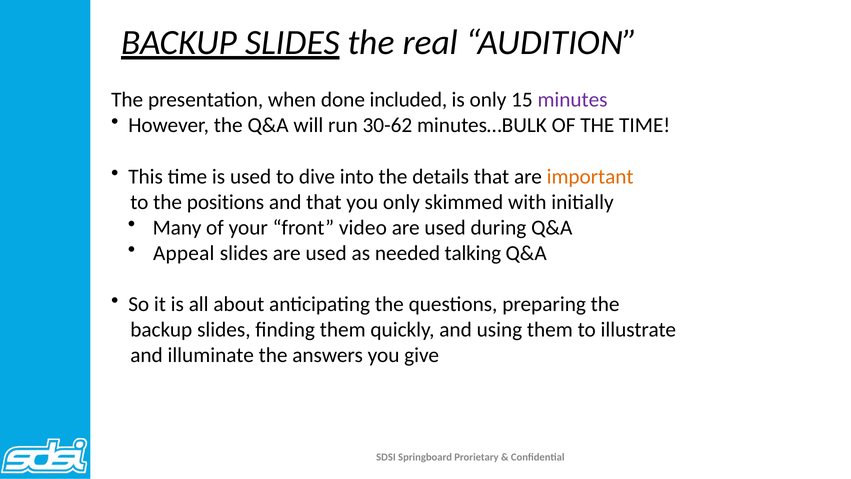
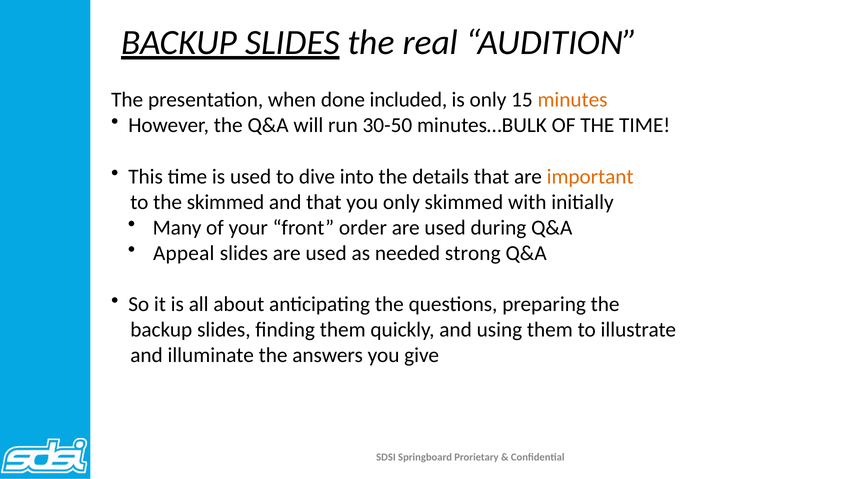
minutes colour: purple -> orange (573, 100)
30-62: 30-62 -> 30-50 (387, 125)
the positions: positions -> skimmed (226, 202)
video: video -> order (363, 227)
talking: talking -> strong (473, 253)
